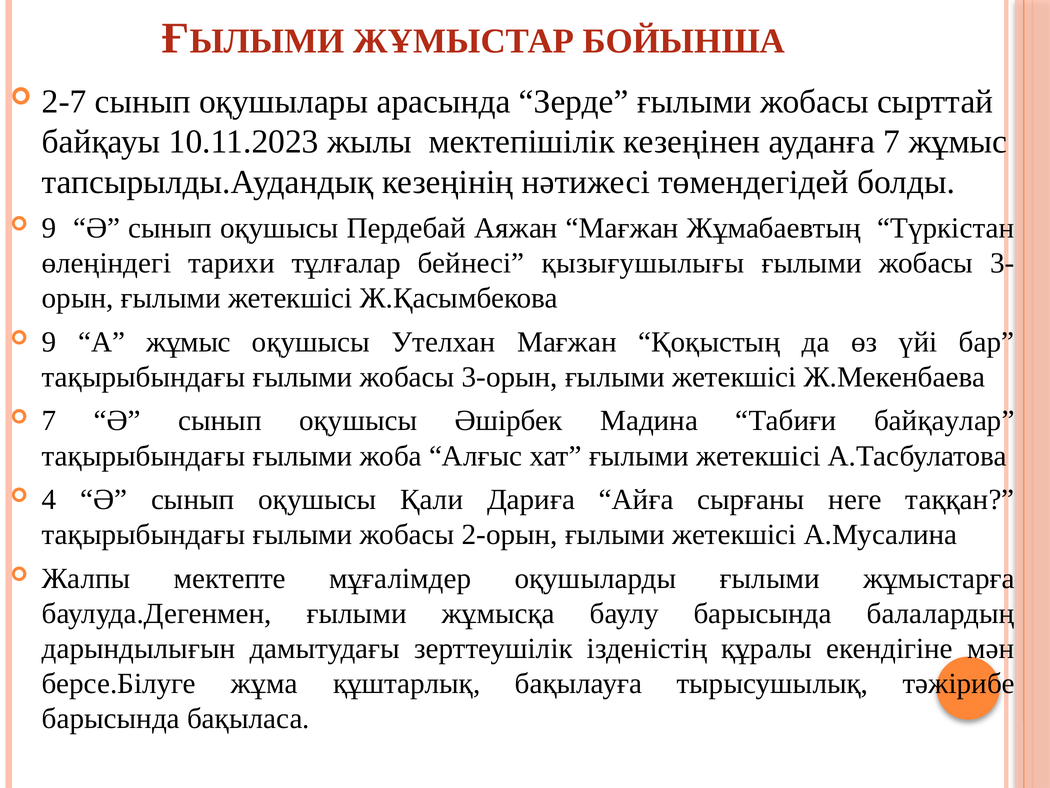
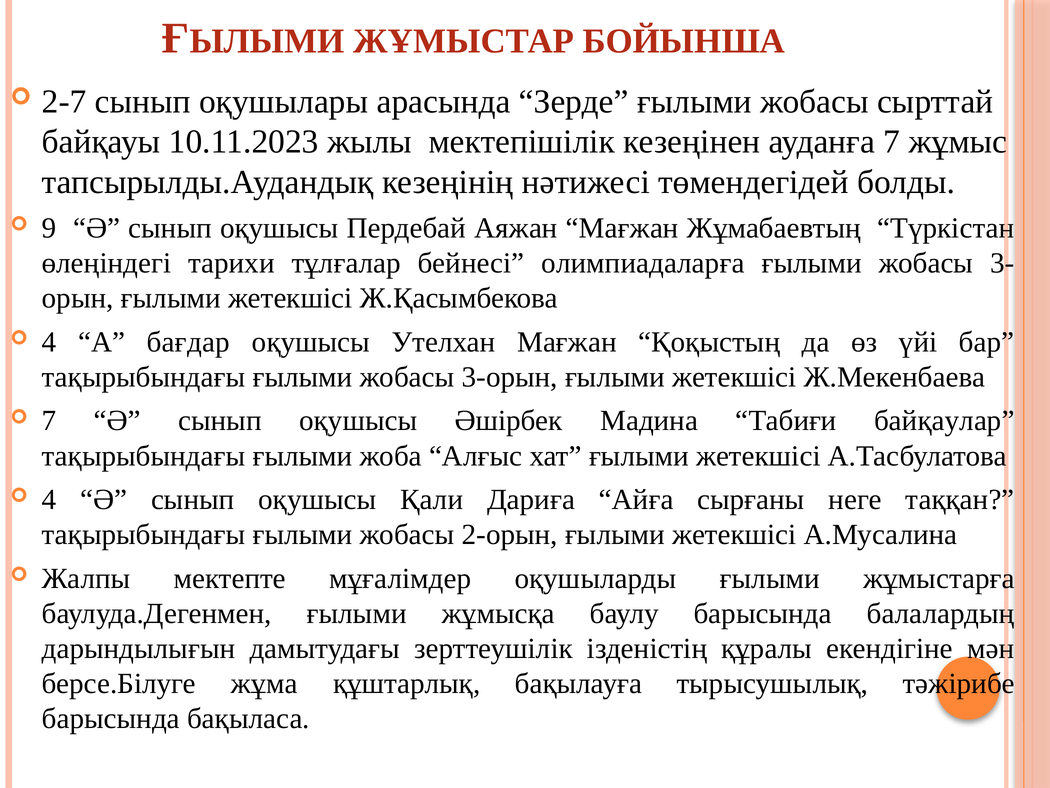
қызығушылығы: қызығушылығы -> олимпиадаларға (643, 263)
9: 9 -> 4 (49, 342)
А жұмыс: жұмыс -> бағдар (188, 342)
